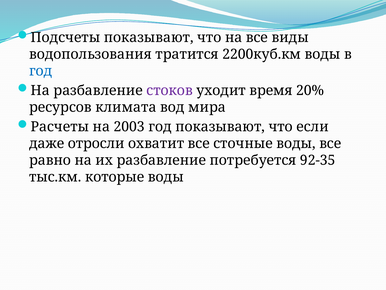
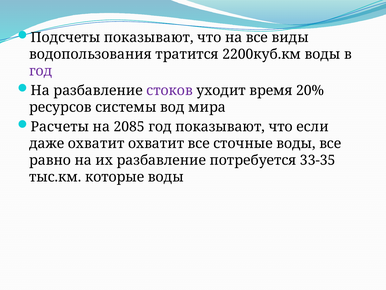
год colour: blue -> purple (41, 71)
климата: климата -> системы (126, 107)
2003: 2003 -> 2085 (129, 127)
даже отросли: отросли -> охватит (96, 143)
92-35: 92-35 -> 33-35 (318, 160)
